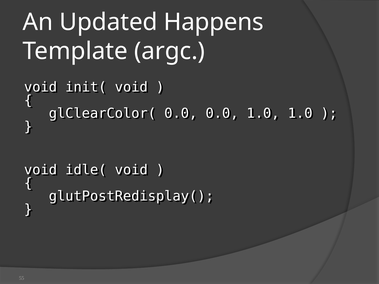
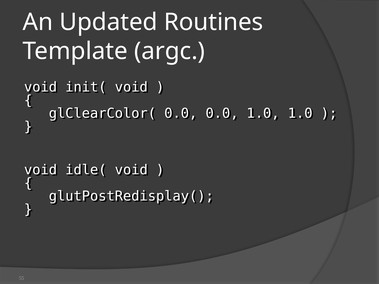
Happens: Happens -> Routines (214, 22)
